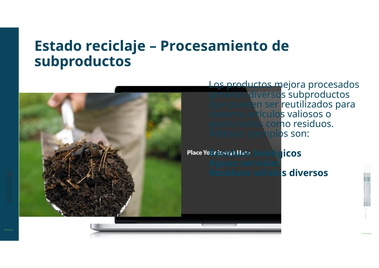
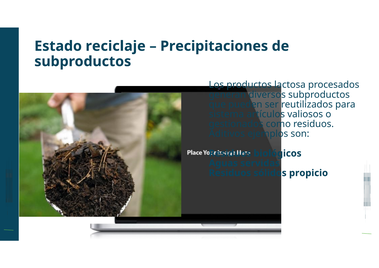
Procesamiento: Procesamiento -> Precipitaciones (214, 46)
mejora: mejora -> lactosa (290, 85)
sólidos diversos: diversos -> propicio (309, 173)
